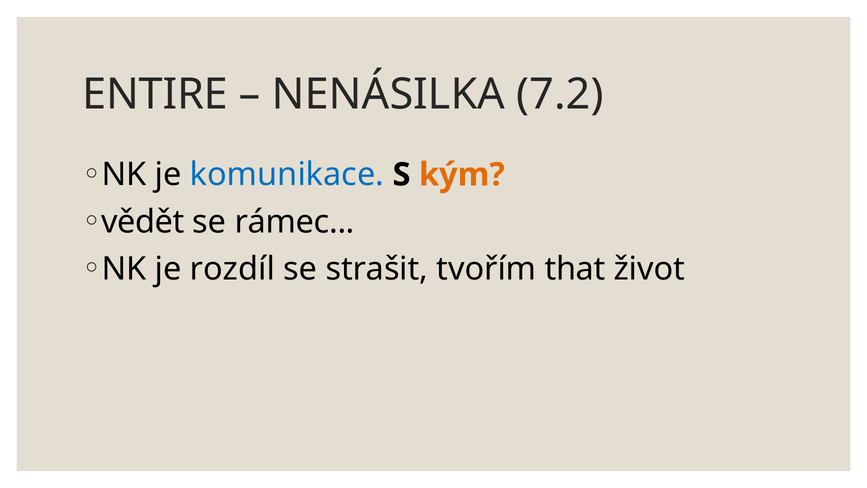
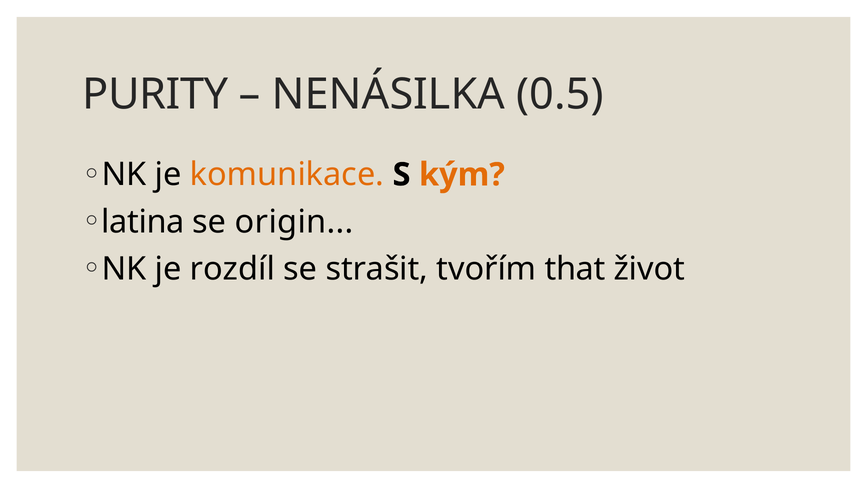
ENTIRE: ENTIRE -> PURITY (155, 94)
7.2: 7.2 -> 0.5 (560, 94)
komunikace colour: blue -> orange (287, 175)
vědět: vědět -> latina (143, 222)
rámec: rámec -> origin (294, 222)
